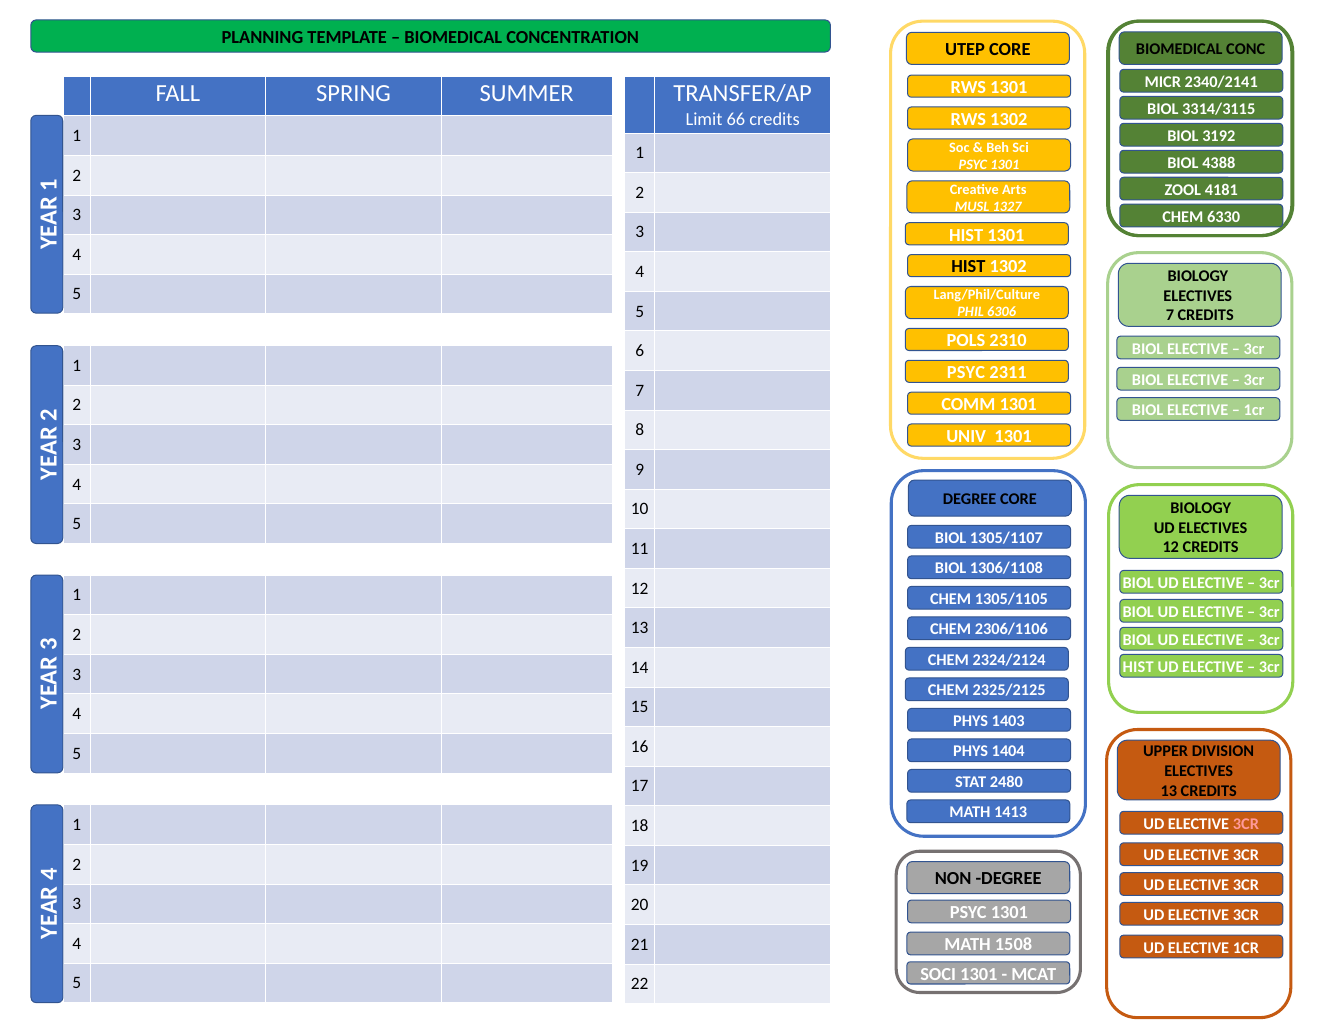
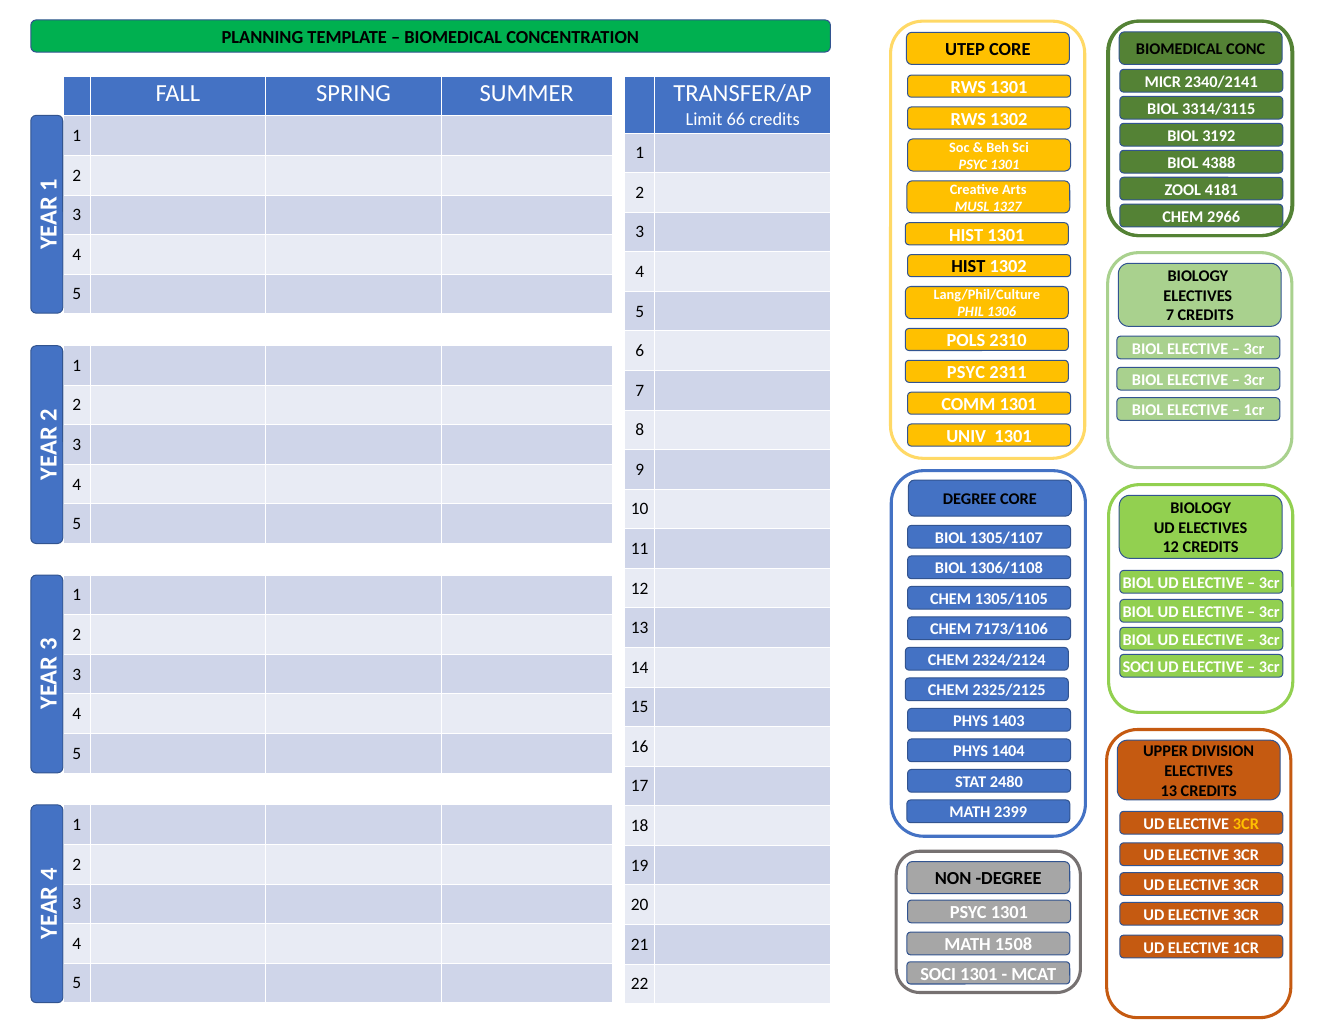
6330: 6330 -> 2966 (1224, 217)
6306: 6306 -> 1306 (1002, 312)
2306/1106: 2306/1106 -> 7173/1106 (1011, 630)
HIST: HIST -> SOCI (1138, 667)
1413: 1413 -> 2399 (1011, 813)
3CR colour: pink -> yellow (1246, 824)
